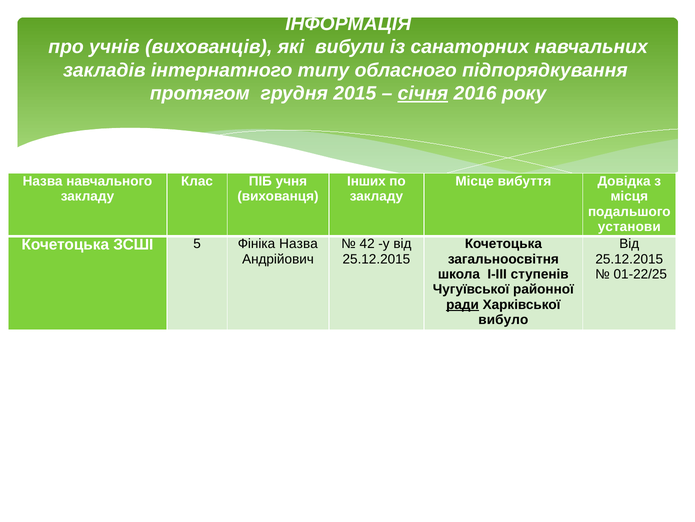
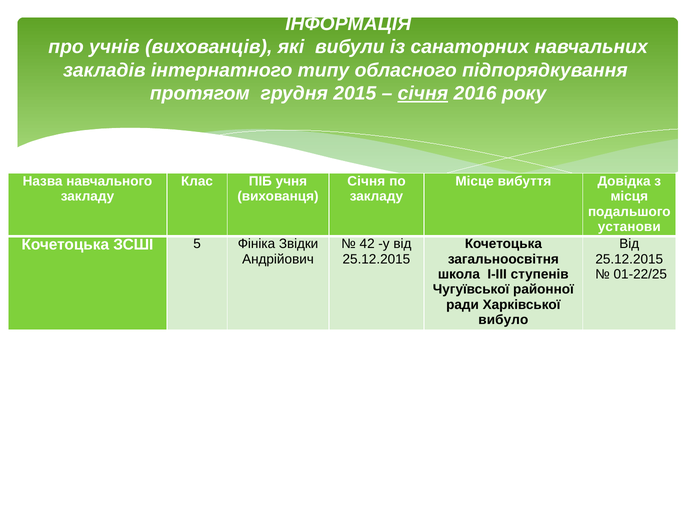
Інших: Інших -> Січня (366, 181)
Фініка Назва: Назва -> Звідки (299, 244)
ради underline: present -> none (463, 304)
